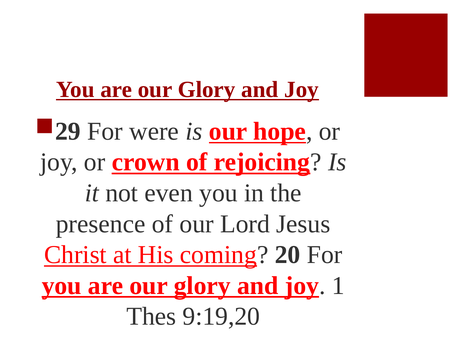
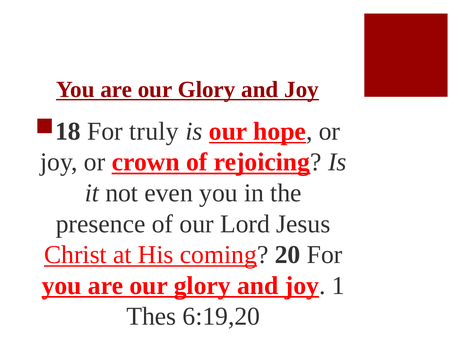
29: 29 -> 18 (68, 131)
were: were -> truly (154, 131)
9:19,20: 9:19,20 -> 6:19,20 (221, 316)
